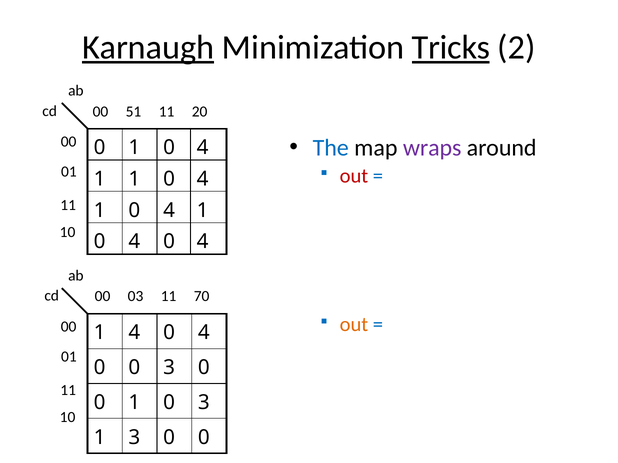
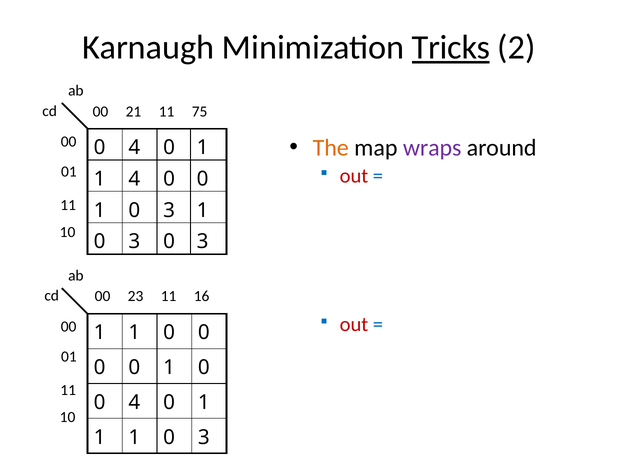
Karnaugh underline: present -> none (148, 48)
51: 51 -> 21 (133, 112)
20: 20 -> 75 (200, 112)
The colour: blue -> orange (331, 148)
1: 1 -> 4 (134, 148)
4: 4 -> 1 (203, 148)
1 1: 1 -> 4 (134, 179)
4: 4 -> 0 (203, 179)
4: 4 -> 3 (169, 210)
4: 4 -> 3 (134, 242)
4: 4 -> 3 (203, 242)
03: 03 -> 23 (136, 297)
70: 70 -> 16 (202, 297)
out colour: orange -> red (354, 325)
4: 4 -> 1 (134, 333)
4: 4 -> 0 (204, 333)
3: 3 -> 1 (169, 368)
1: 1 -> 4 (134, 403)
3: 3 -> 1 (204, 403)
3: 3 -> 1 (134, 438)
0: 0 -> 3 (204, 438)
